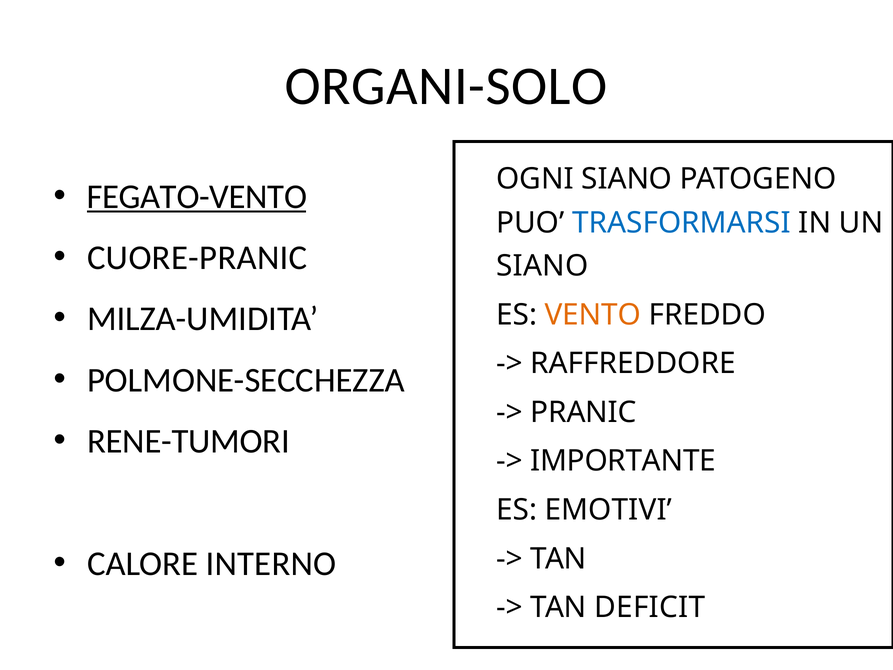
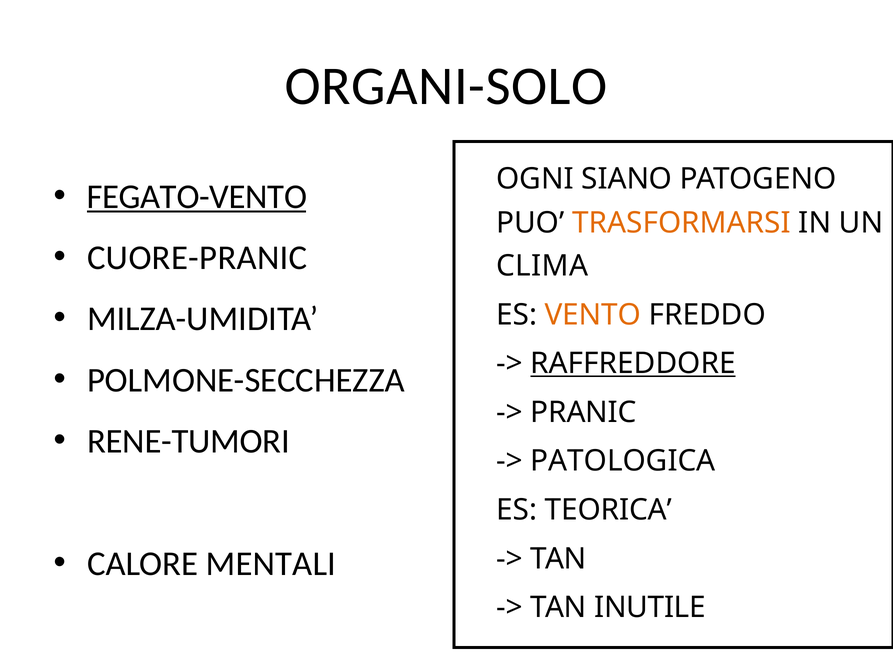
TRASFORMARSI colour: blue -> orange (681, 223)
SIANO: SIANO -> CLIMA (542, 266)
RAFFREDDORE underline: none -> present (633, 363)
IMPORTANTE: IMPORTANTE -> PATOLOGICA (623, 461)
EMOTIVI: EMOTIVI -> TEORICA (608, 510)
INTERNO: INTERNO -> MENTALI (271, 563)
DEFICIT: DEFICIT -> INUTILE (650, 607)
